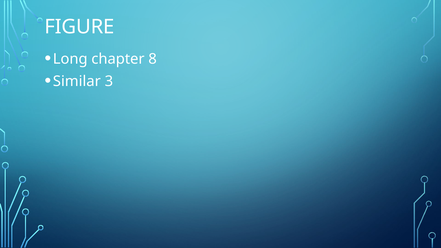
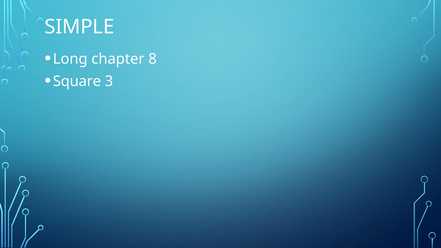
FIGURE: FIGURE -> SIMPLE (79, 27)
Similar: Similar -> Square (77, 81)
